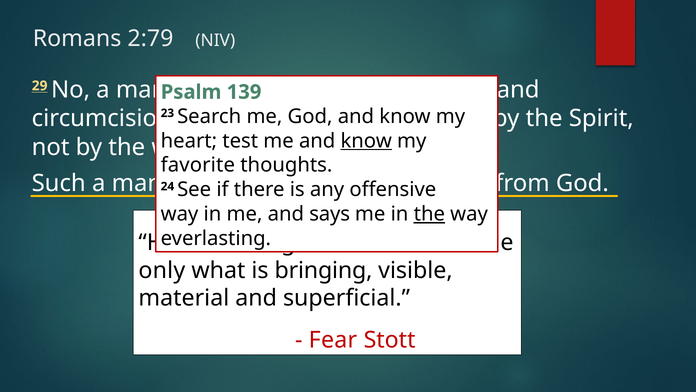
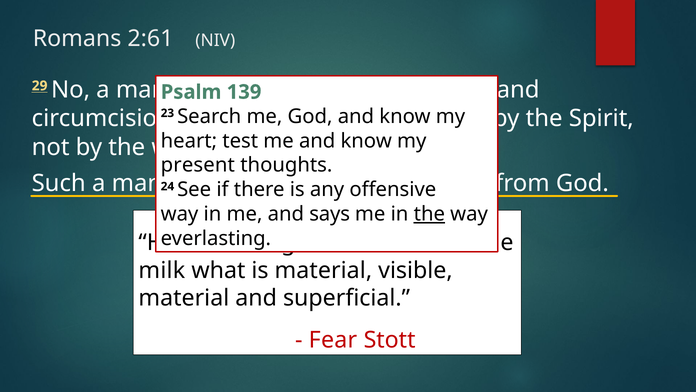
2:79: 2:79 -> 2:61 (150, 39)
know underline: present -> none (366, 141)
favorite: favorite -> present (198, 165)
only: only -> milk (162, 270)
is bringing: bringing -> material (323, 270)
